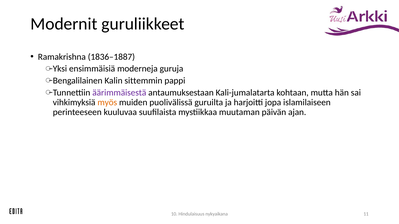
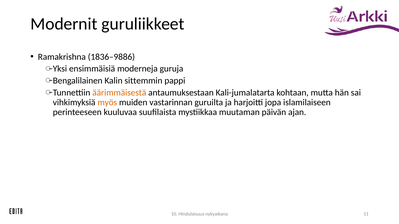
1836–1887: 1836–1887 -> 1836–9886 (111, 57)
äärimmäisestä colour: purple -> orange (119, 93)
puolivälissä: puolivälissä -> vastarinnan (171, 103)
